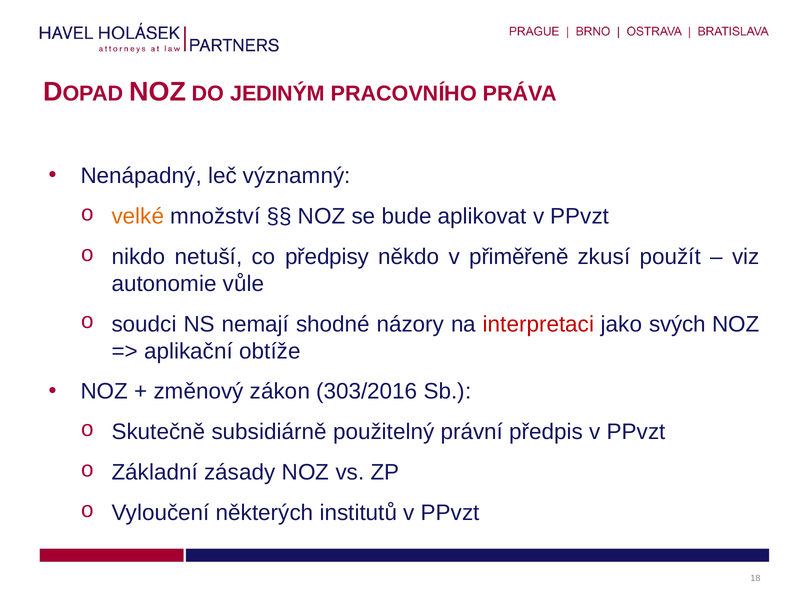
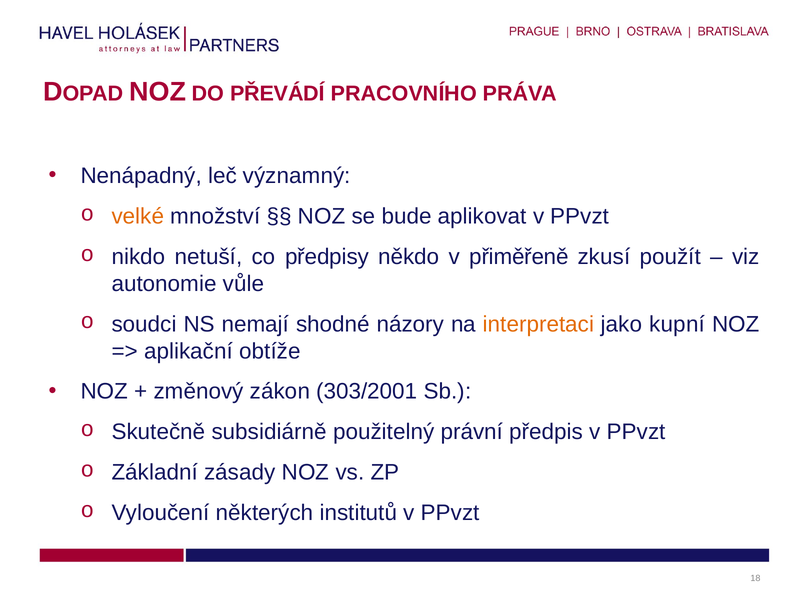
JEDINÝM: JEDINÝM -> PŘEVÁDÍ (278, 94)
interpretaci colour: red -> orange (539, 325)
svých: svých -> kupní (677, 325)
303/2016: 303/2016 -> 303/2001 (367, 392)
